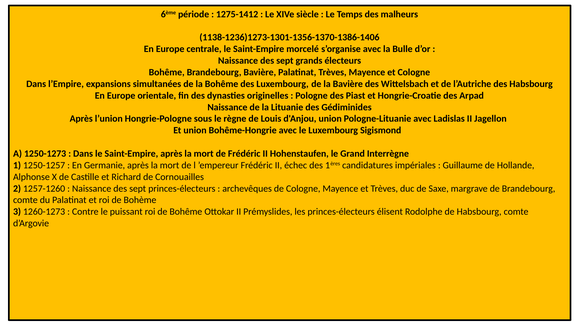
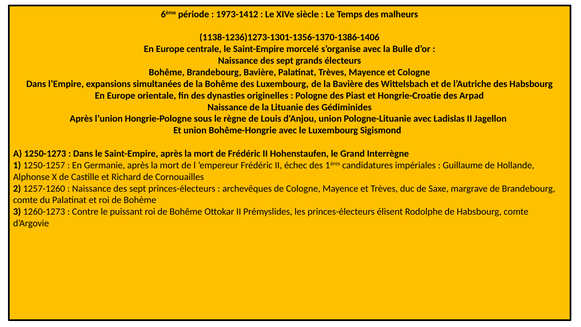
1275-1412: 1275-1412 -> 1973-1412 (237, 14)
